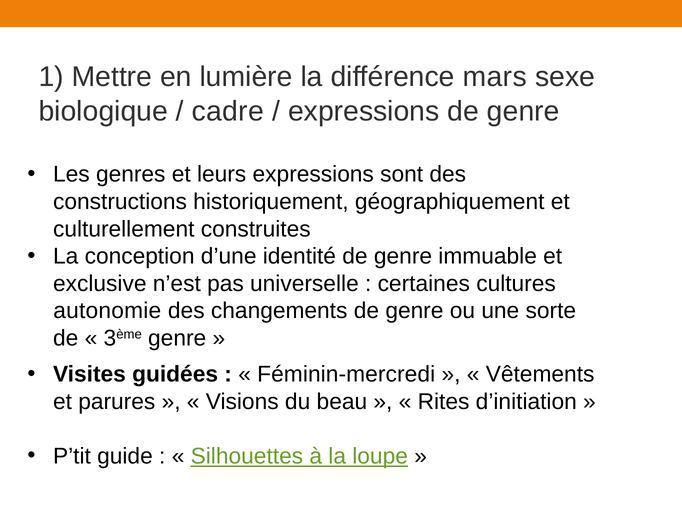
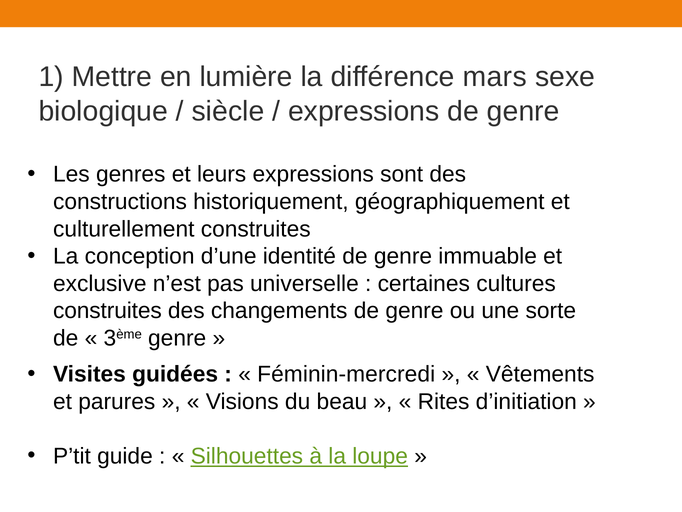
cadre: cadre -> siècle (228, 111)
autonomie: autonomie -> construites (107, 311)
